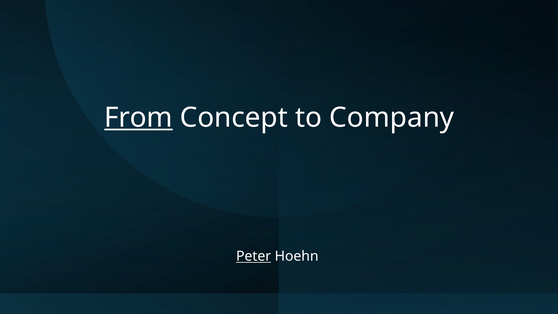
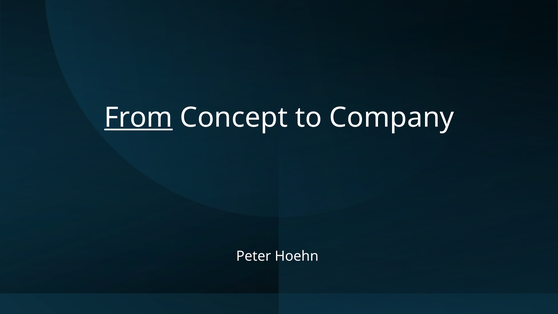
Peter underline: present -> none (254, 256)
